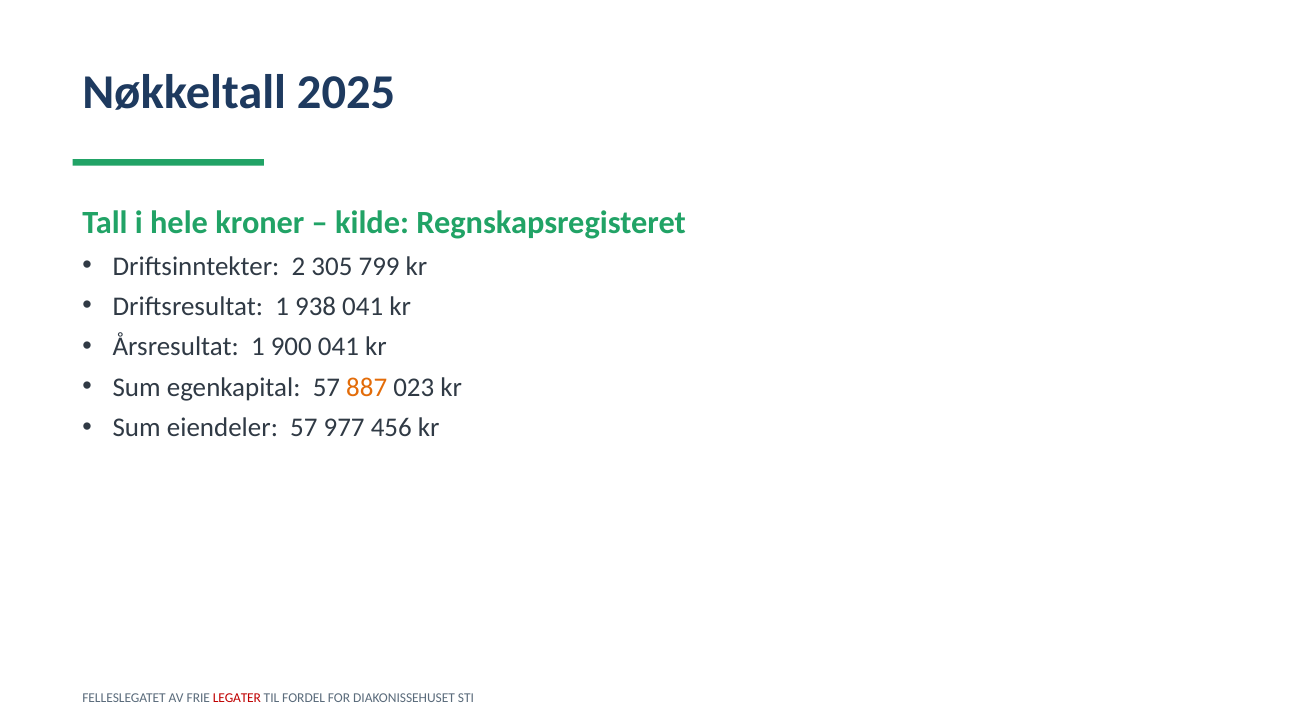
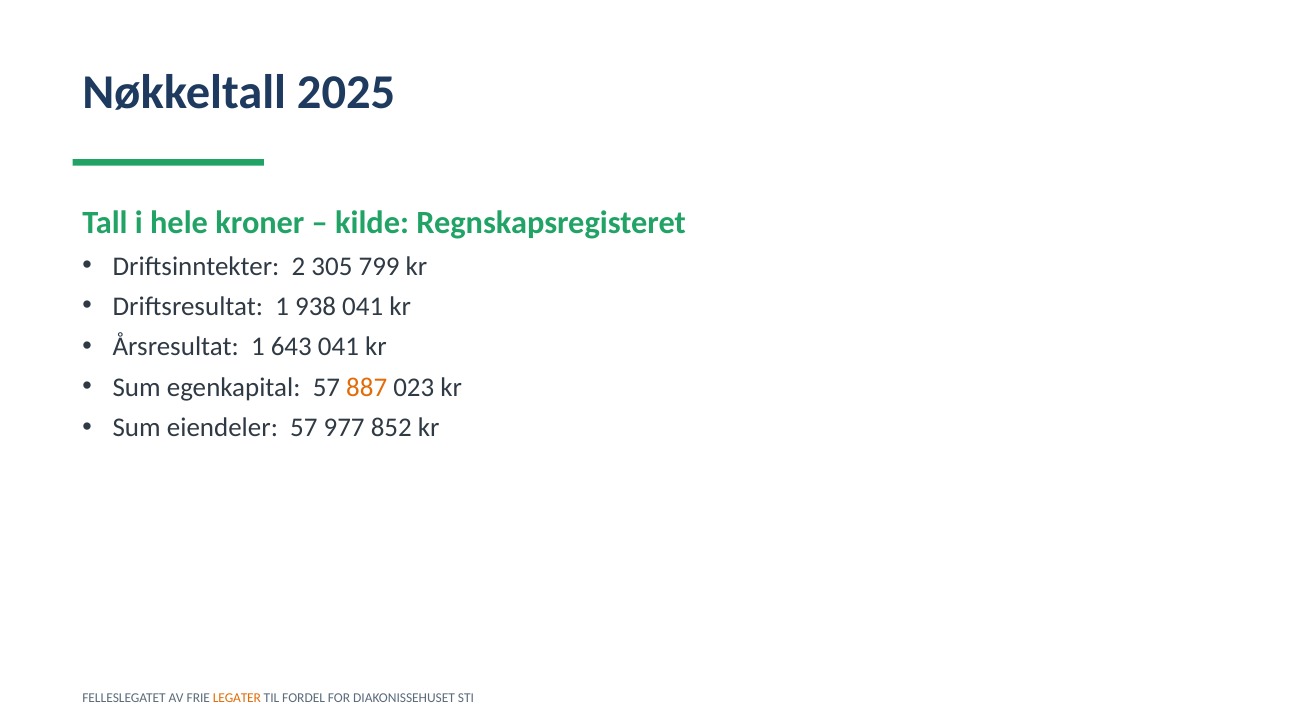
900: 900 -> 643 (291, 347)
456: 456 -> 852 (391, 428)
LEGATER colour: red -> orange (237, 698)
